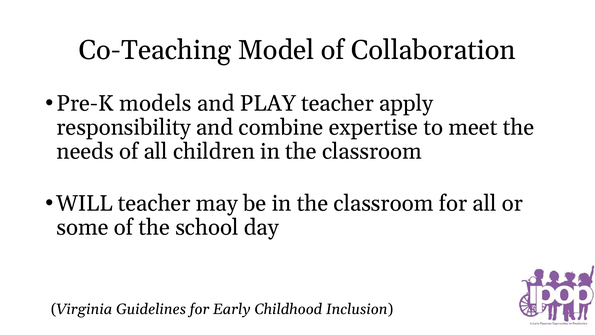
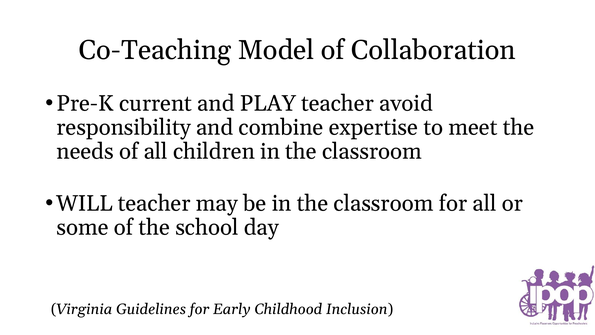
models: models -> current (156, 103)
apply: apply -> avoid (406, 103)
